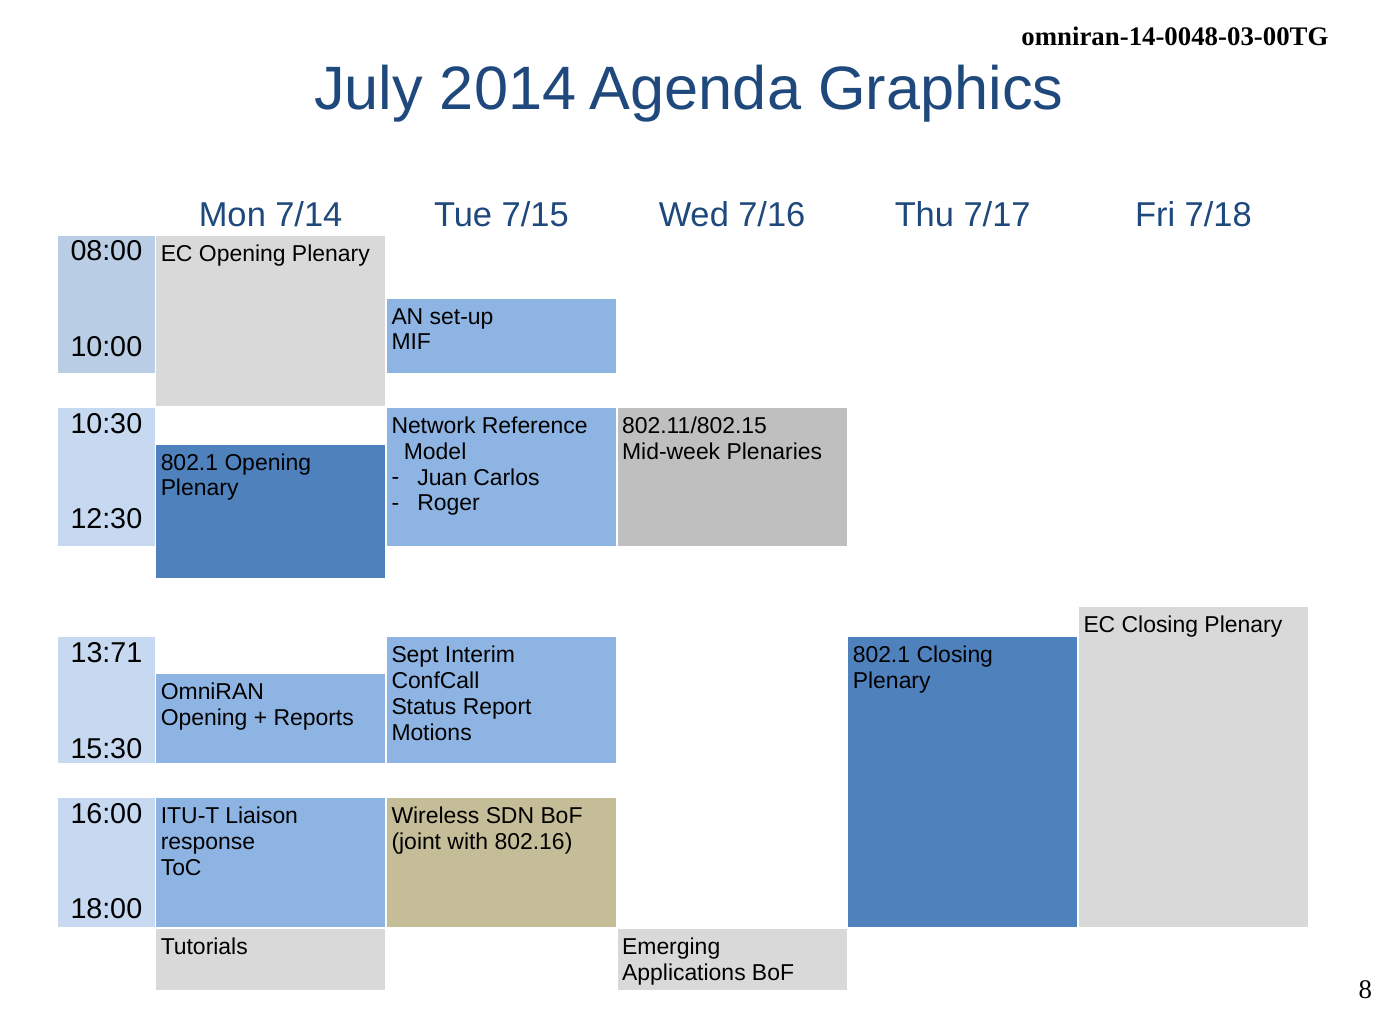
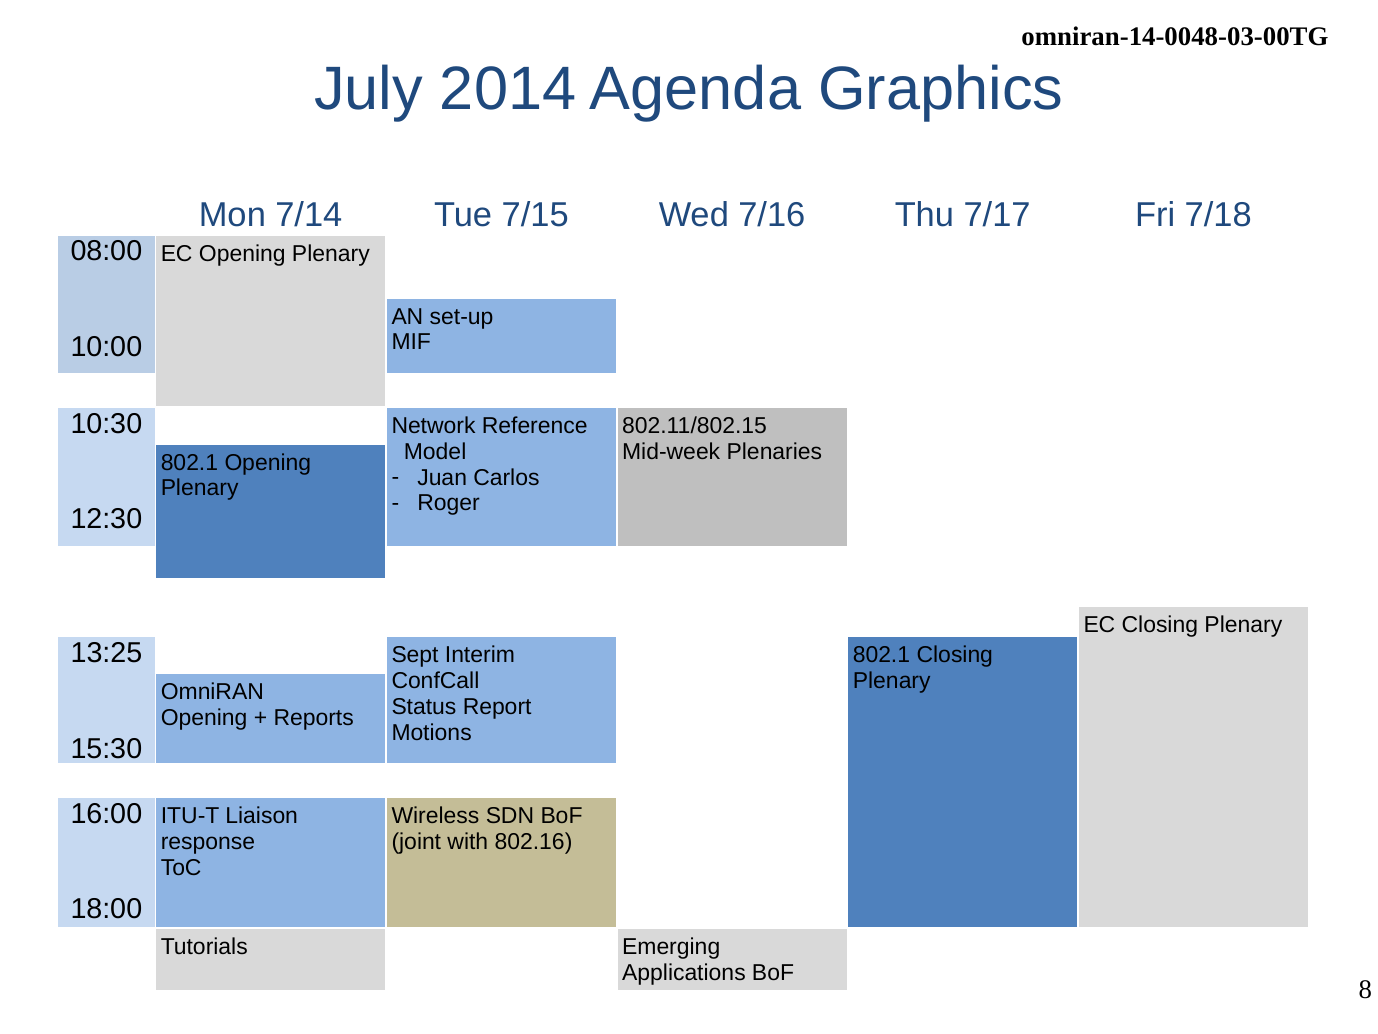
13:71: 13:71 -> 13:25 (106, 653)
